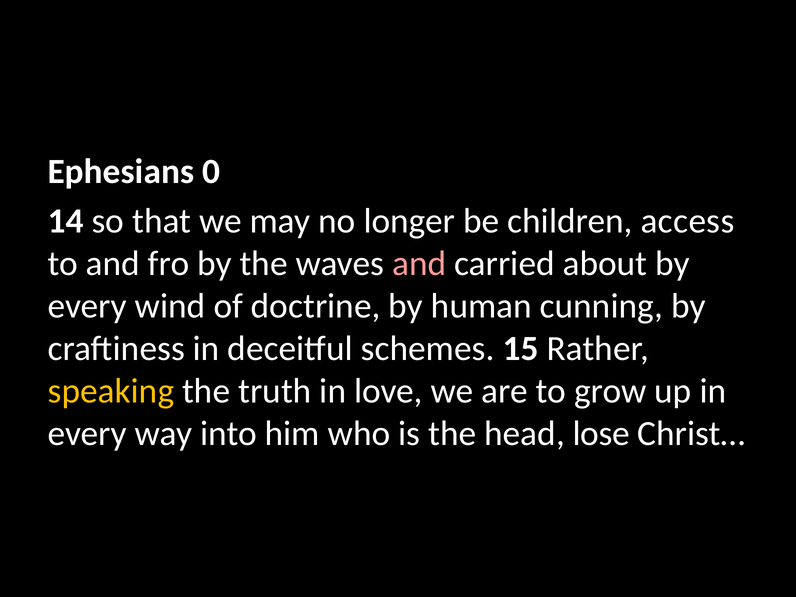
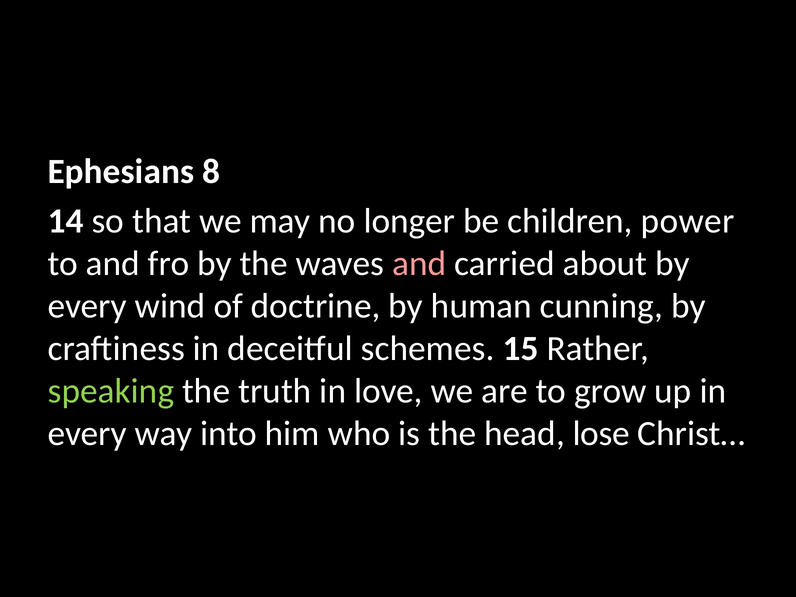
0: 0 -> 8 (211, 172)
access: access -> power (688, 221)
speaking colour: yellow -> light green (111, 391)
